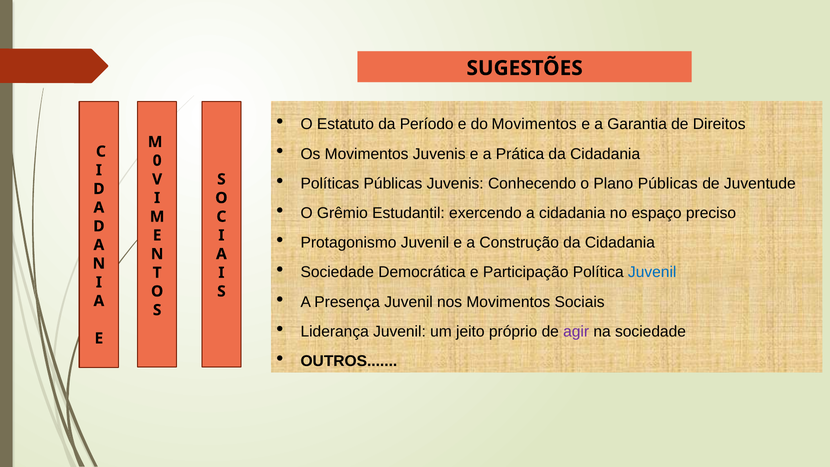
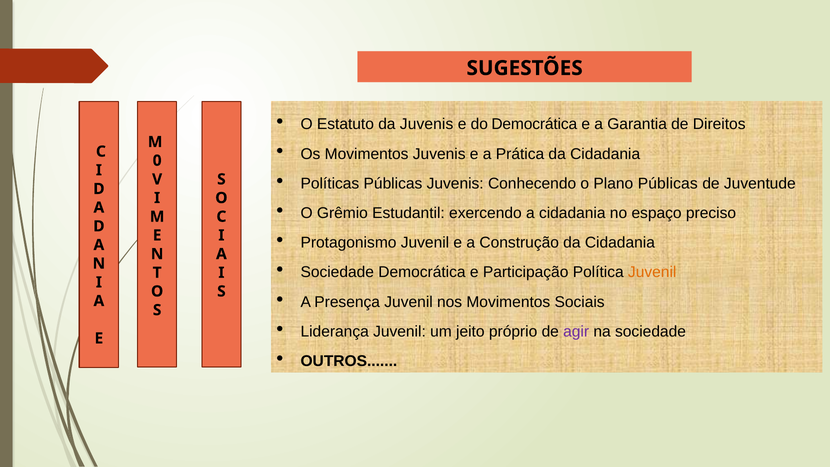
da Período: Período -> Juvenis (427, 124)
do Movimentos: Movimentos -> Democrática (534, 124)
Juvenil colour: blue -> orange (652, 272)
